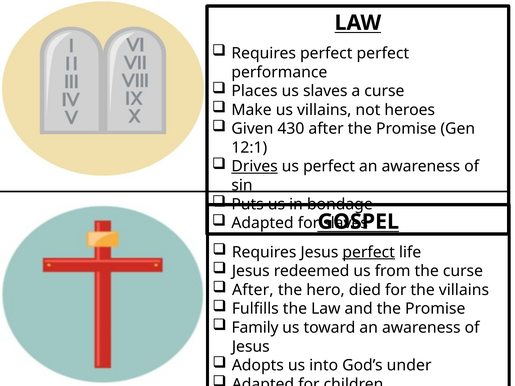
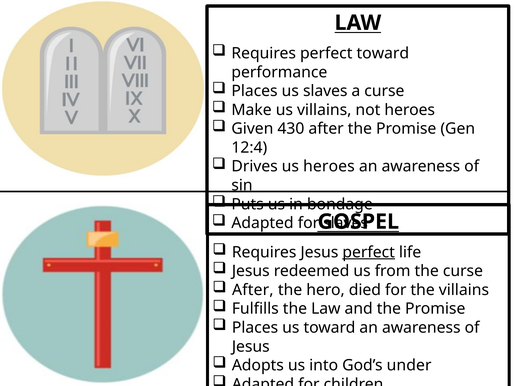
perfect perfect: perfect -> toward (383, 53)
12:1: 12:1 -> 12:4 (249, 148)
Drives underline: present -> none (255, 167)
us perfect: perfect -> heroes (329, 167)
Family: Family -> Places (255, 328)
